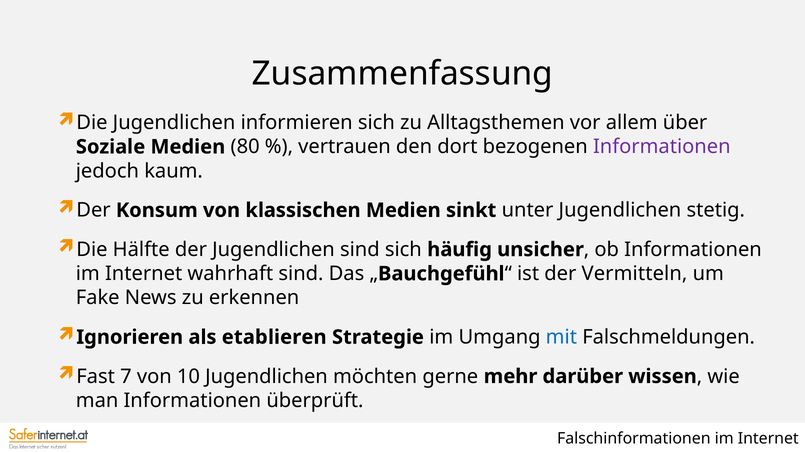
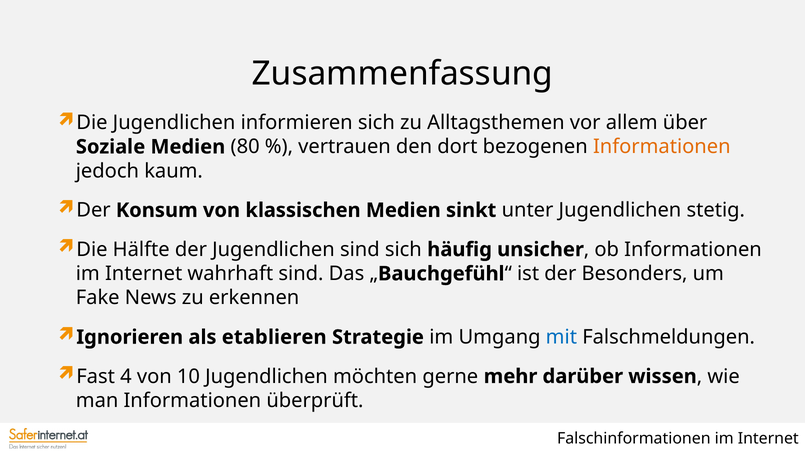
Informationen colour: purple -> orange (662, 147)
Vermitteln: Vermitteln -> Besonders (635, 274)
7: 7 -> 4 (126, 376)
